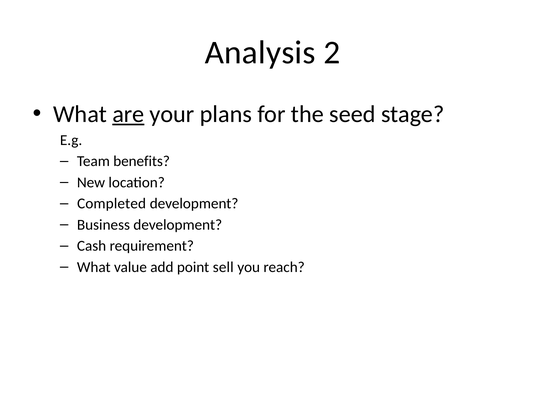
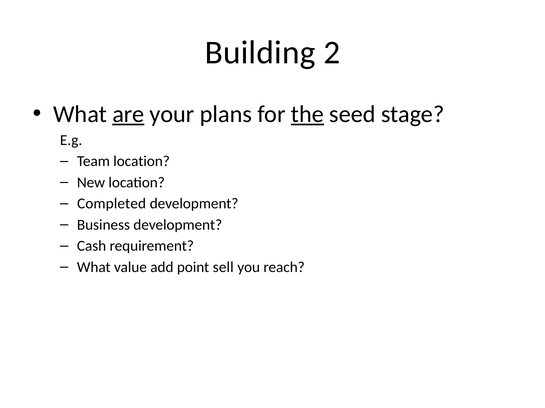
Analysis: Analysis -> Building (260, 53)
the underline: none -> present (307, 114)
Team benefits: benefits -> location (142, 162)
